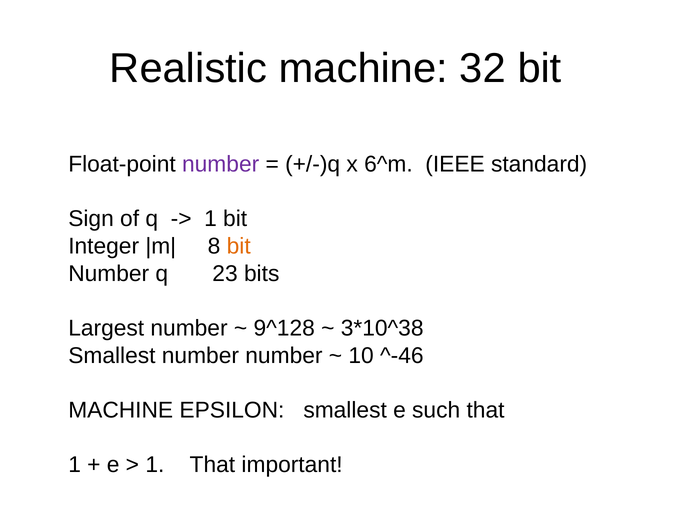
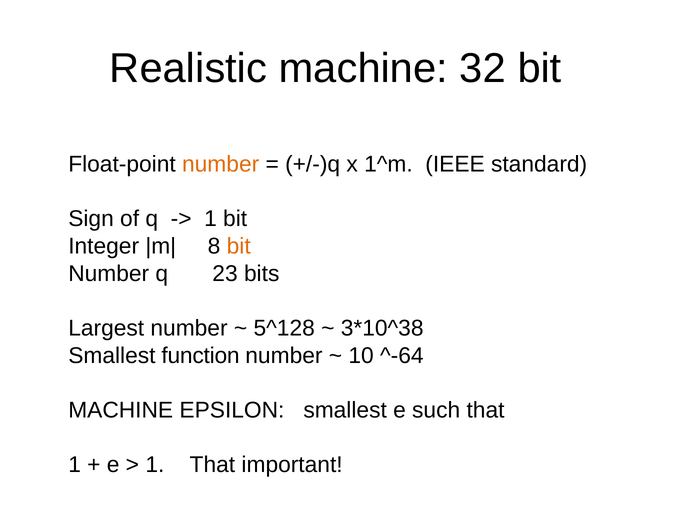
number colour: purple -> orange (221, 164)
6^m: 6^m -> 1^m (388, 164)
9^128: 9^128 -> 5^128 (284, 328)
Smallest number: number -> function (201, 356)
^-46: ^-46 -> ^-64 (402, 356)
